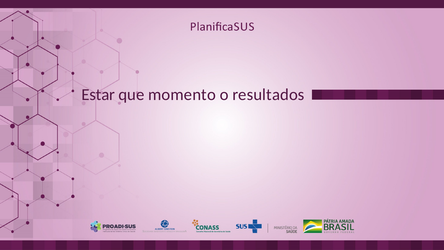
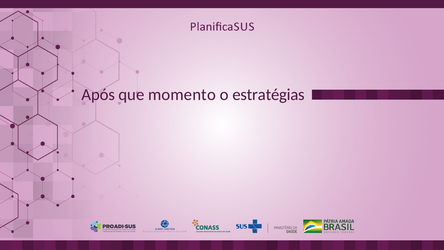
Estar: Estar -> Após (98, 94)
resultados: resultados -> estratégias (269, 94)
